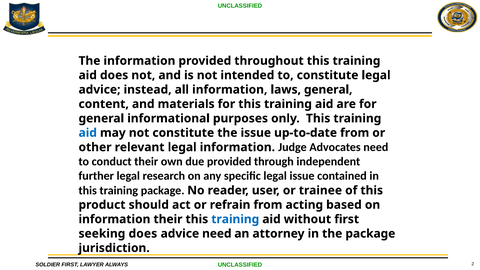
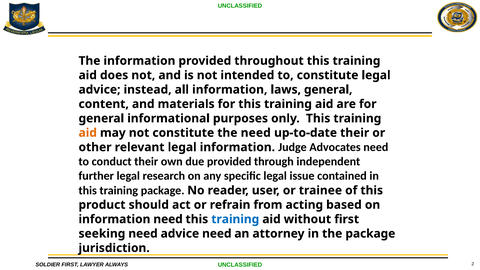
aid colour: blue -> orange (88, 133)
the issue: issue -> need (256, 133)
up-to-date from: from -> their (355, 133)
information their: their -> need (168, 219)
seeking does: does -> need (143, 234)
